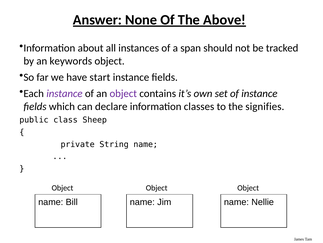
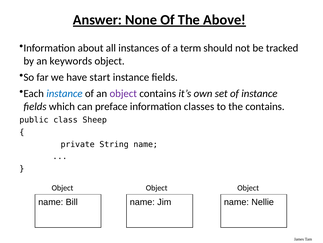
span: span -> term (191, 48)
instance colour: purple -> blue (64, 93)
declare: declare -> preface (111, 106)
the signifies: signifies -> contains (265, 106)
